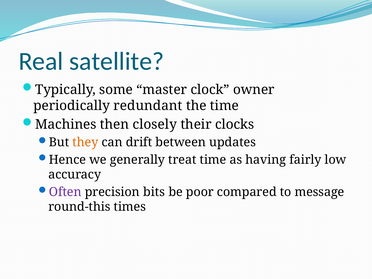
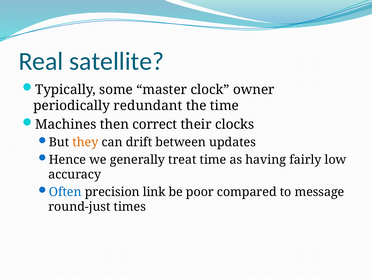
closely: closely -> correct (155, 124)
Often colour: purple -> blue (65, 192)
bits: bits -> link (154, 192)
round-this: round-this -> round-just (79, 207)
